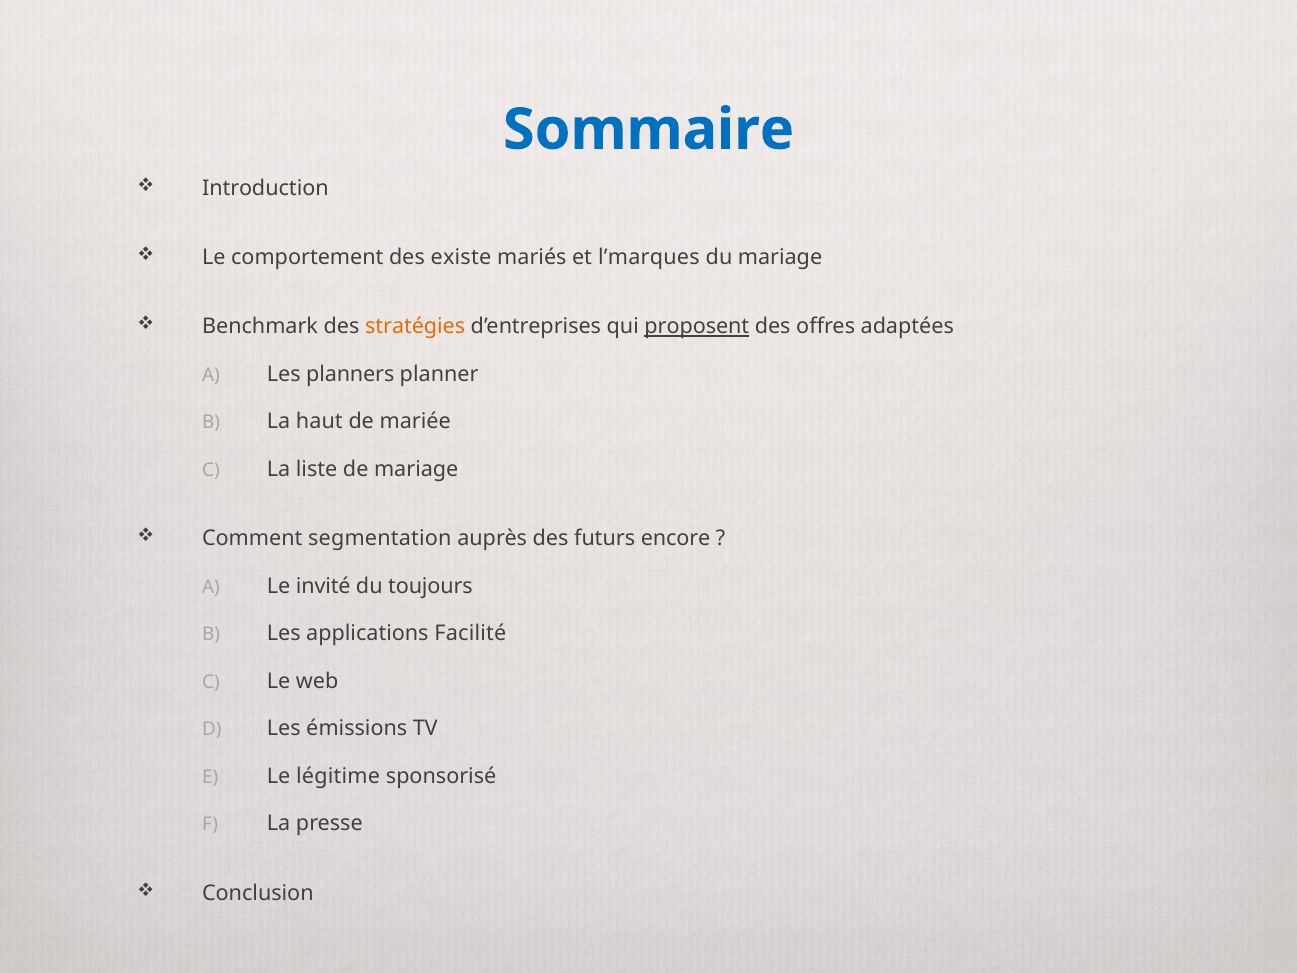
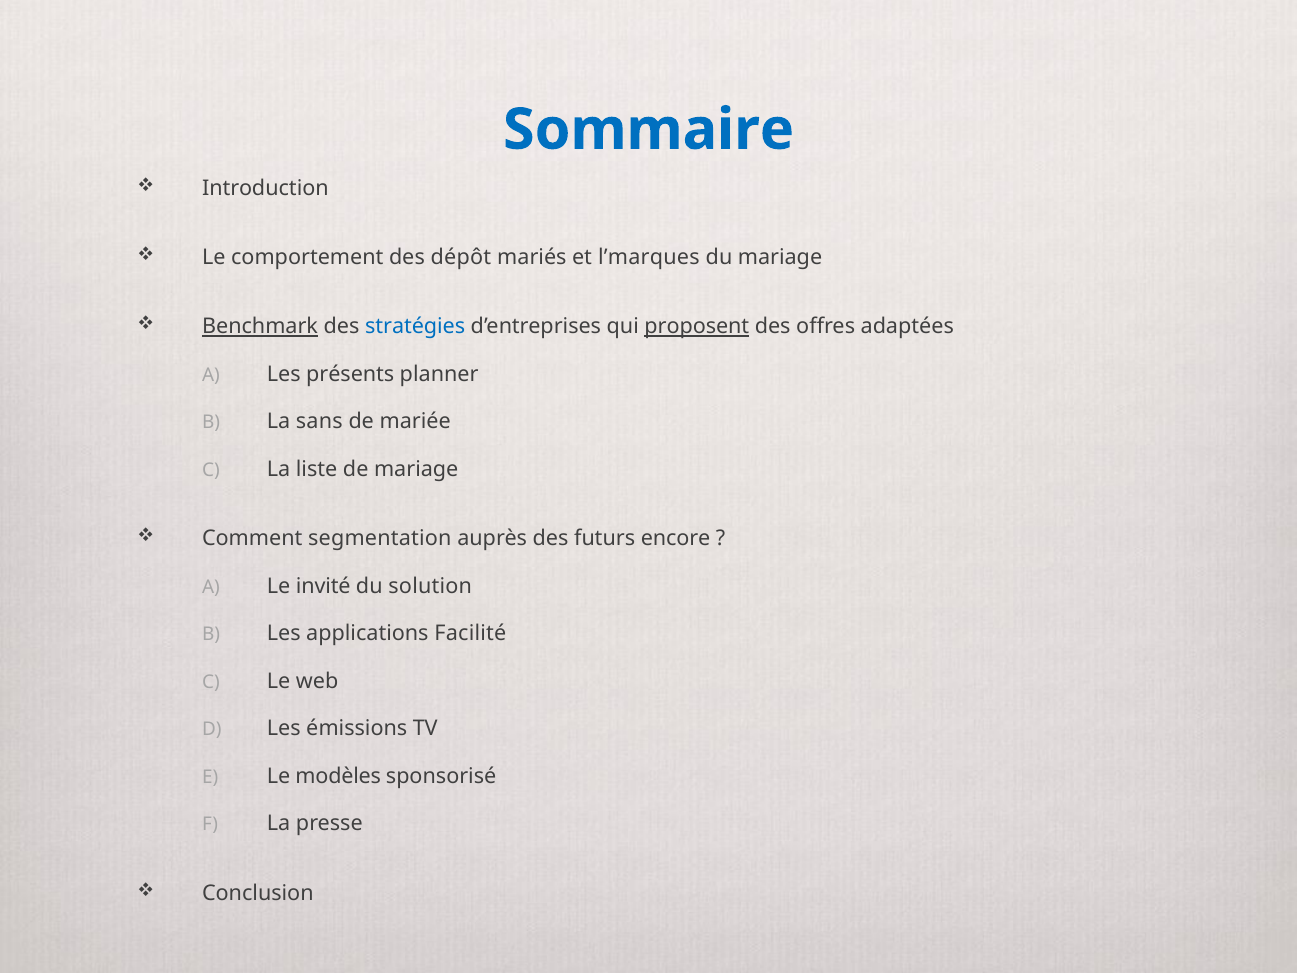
existe: existe -> dépôt (461, 257)
Benchmark underline: none -> present (260, 327)
stratégies colour: orange -> blue (415, 327)
planners: planners -> présents (350, 374)
haut: haut -> sans (319, 422)
toujours: toujours -> solution (430, 586)
légitime: légitime -> modèles (338, 776)
